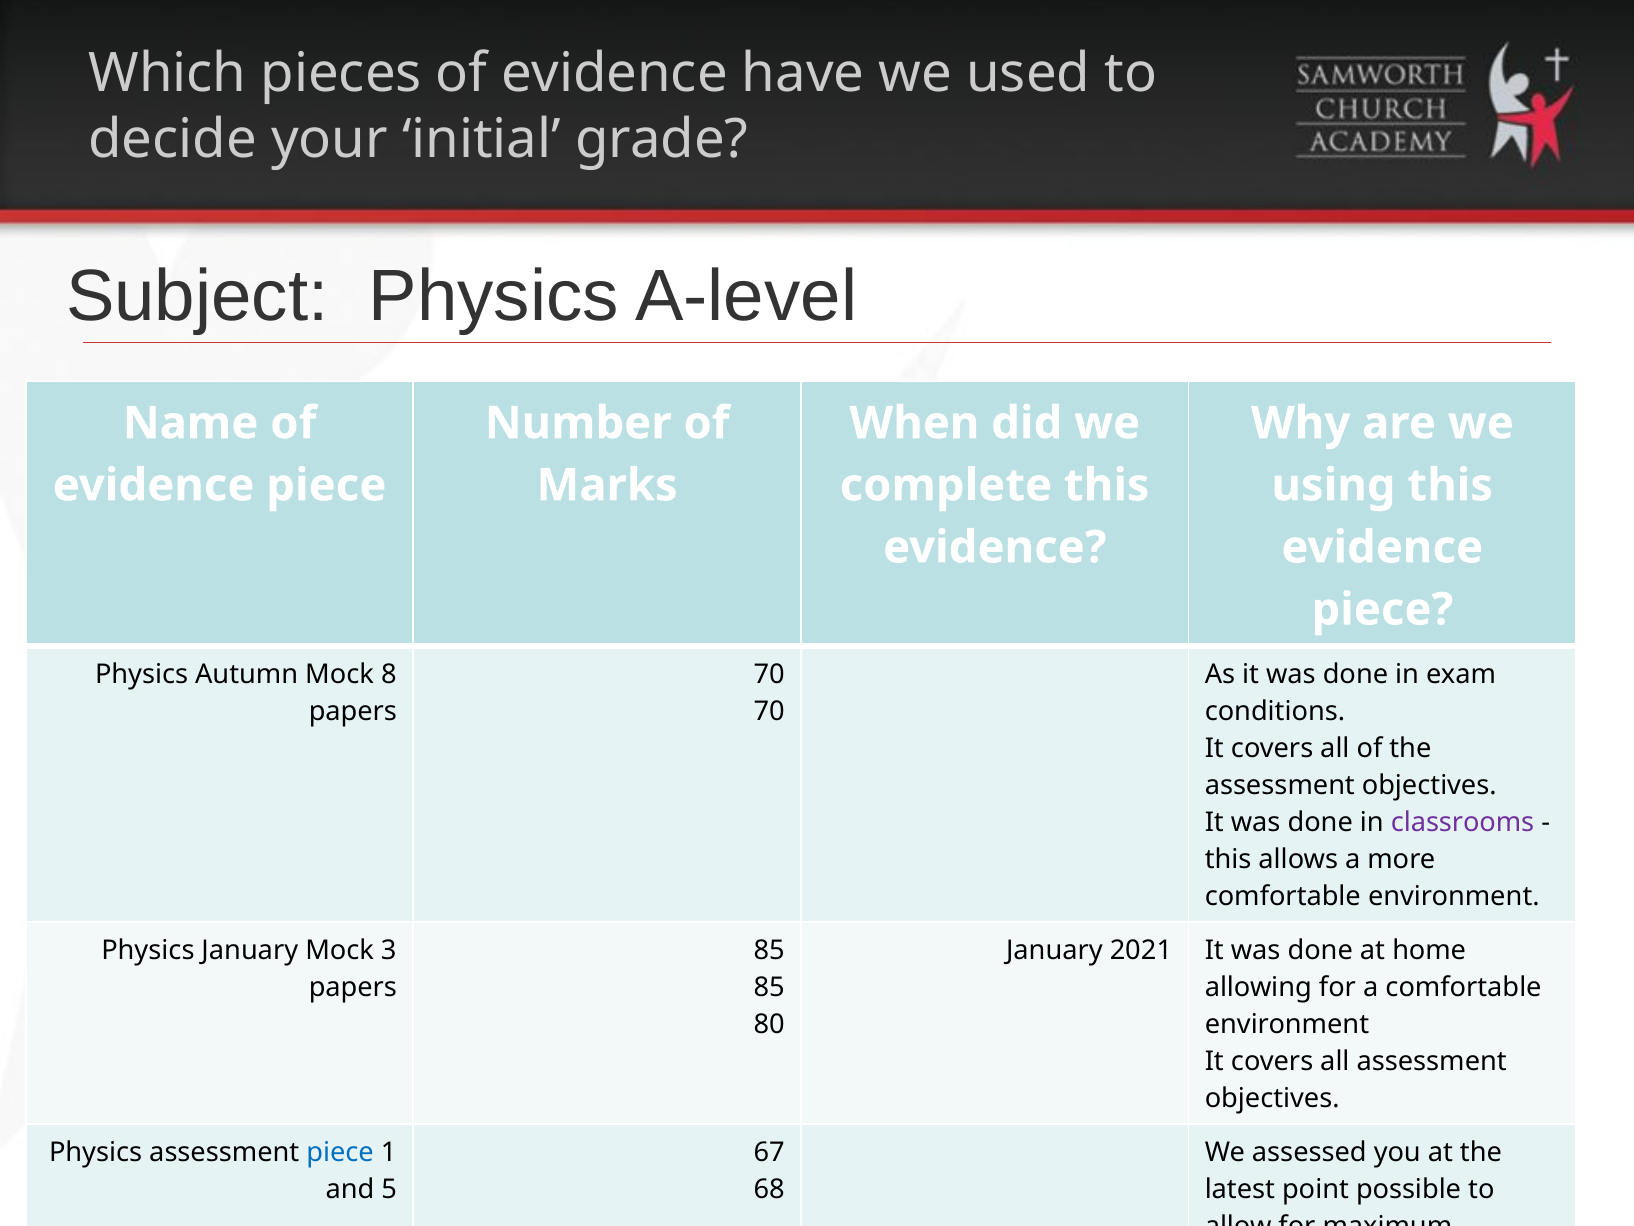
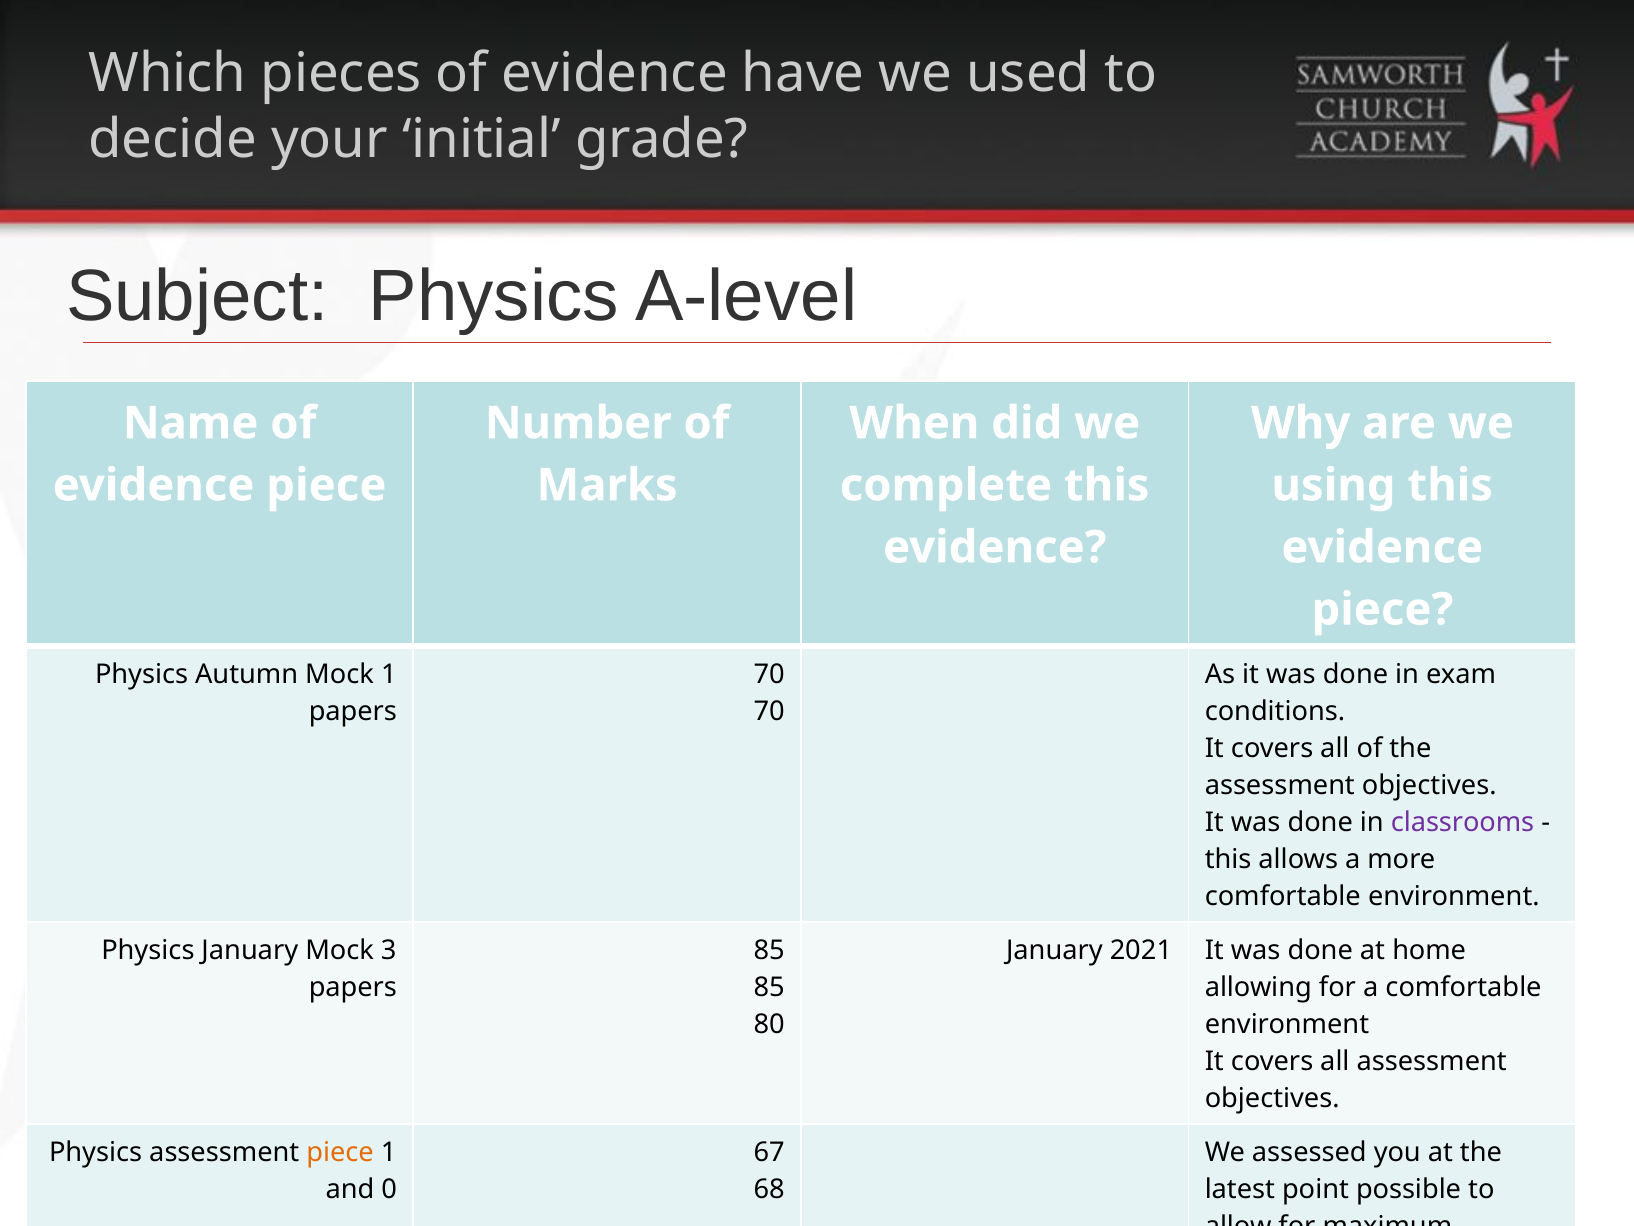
Mock 8: 8 -> 1 (389, 674)
piece colour: blue -> orange (340, 1152)
5: 5 -> 0 (389, 1189)
